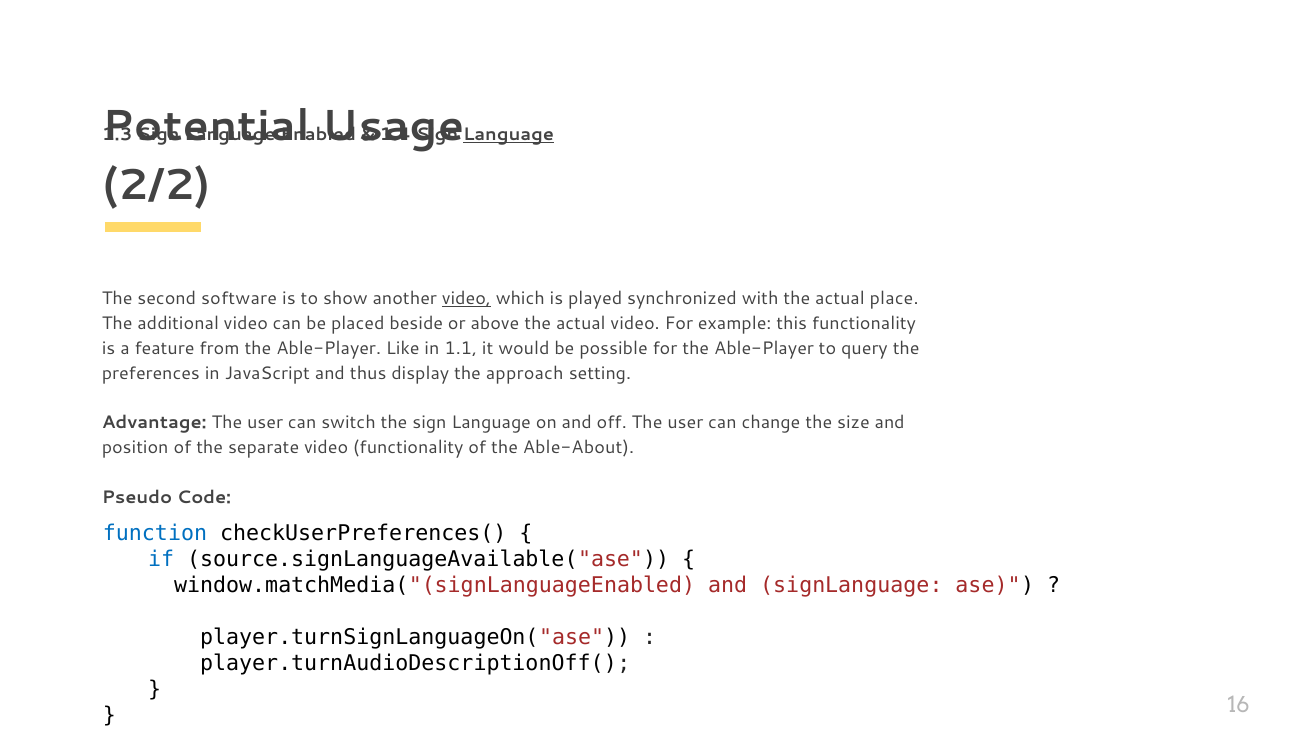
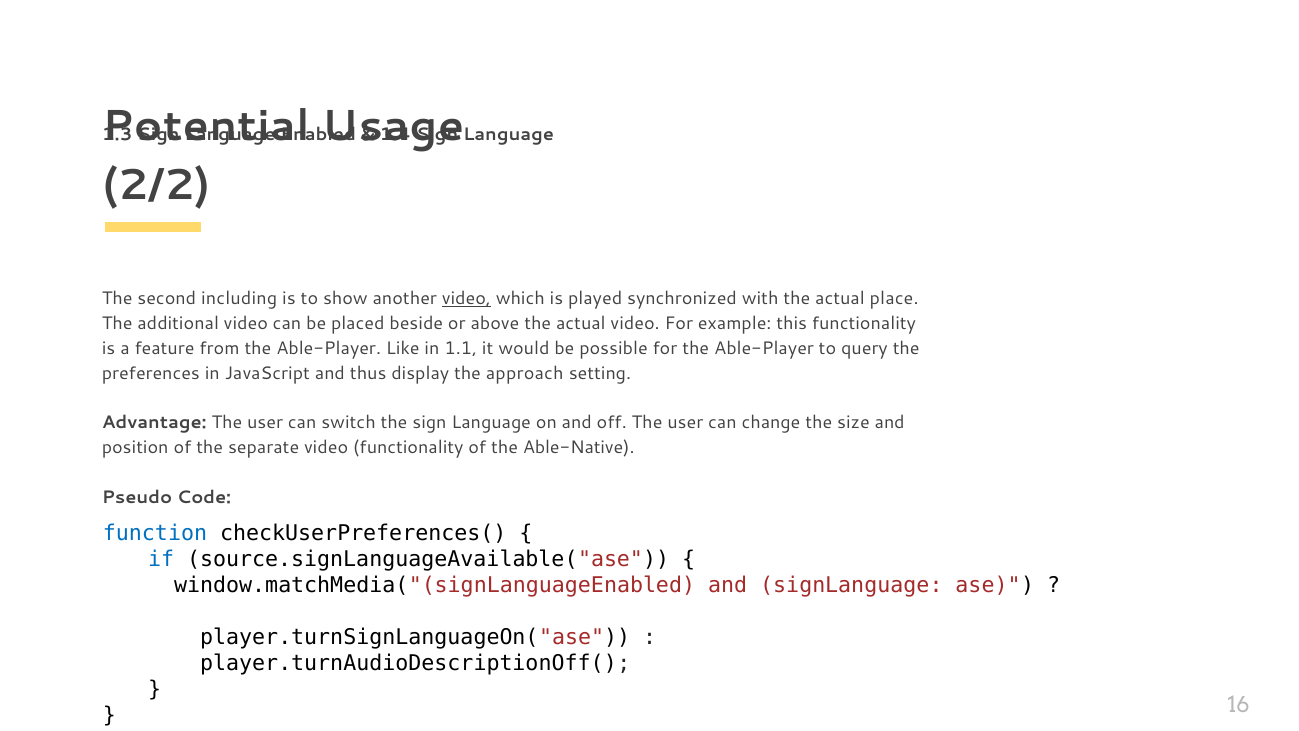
Language underline: present -> none (509, 134)
software: software -> including (239, 298)
Able-About: Able-About -> Able-Native (579, 448)
